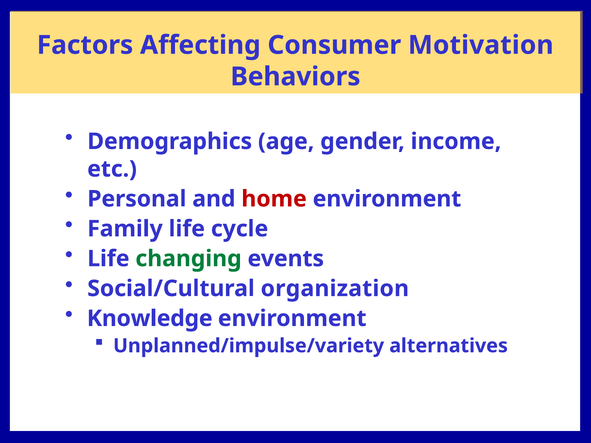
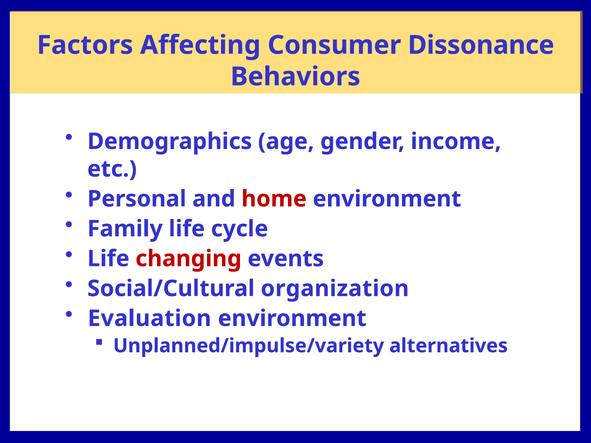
Motivation: Motivation -> Dissonance (481, 45)
changing colour: green -> red (189, 259)
Knowledge: Knowledge -> Evaluation (149, 319)
